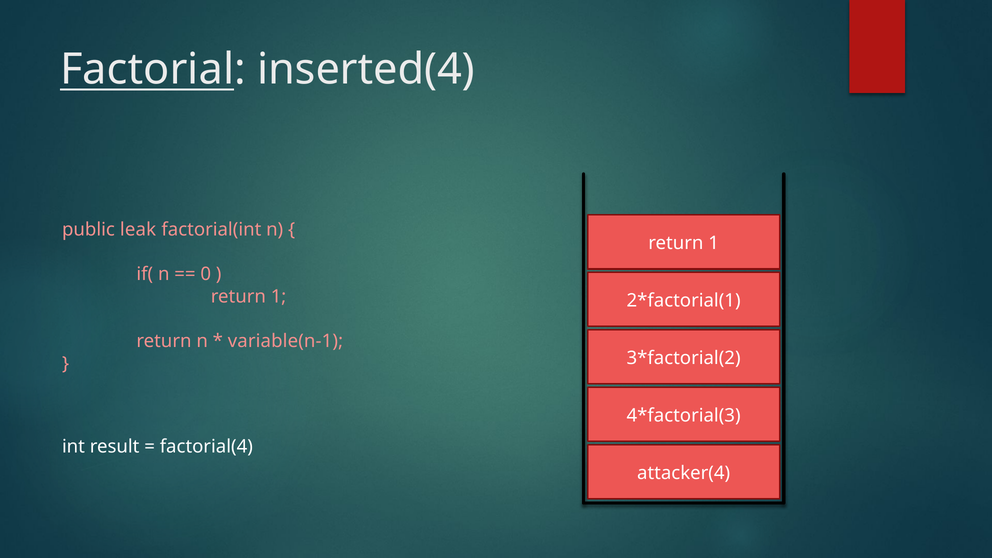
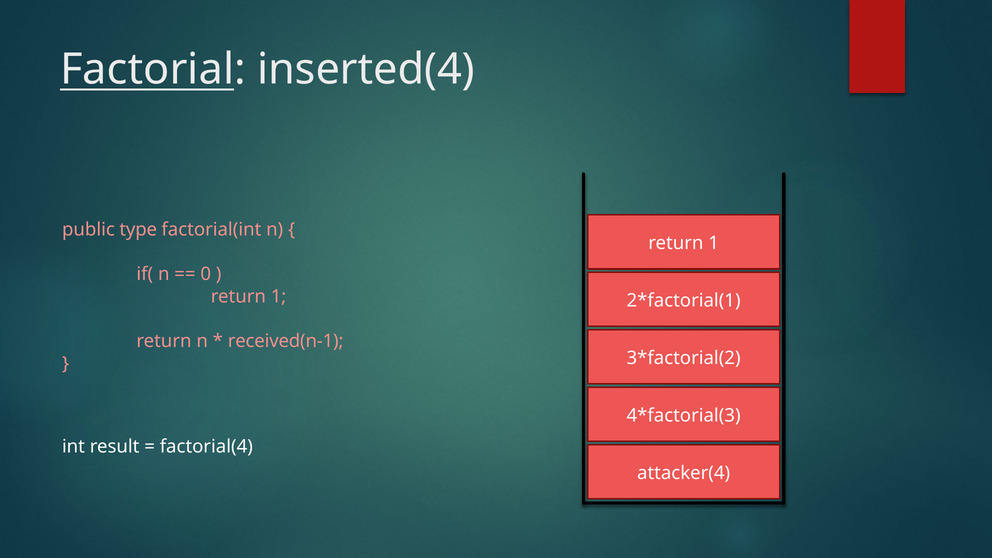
leak: leak -> type (138, 229)
variable(n-1: variable(n-1 -> received(n-1 (286, 341)
